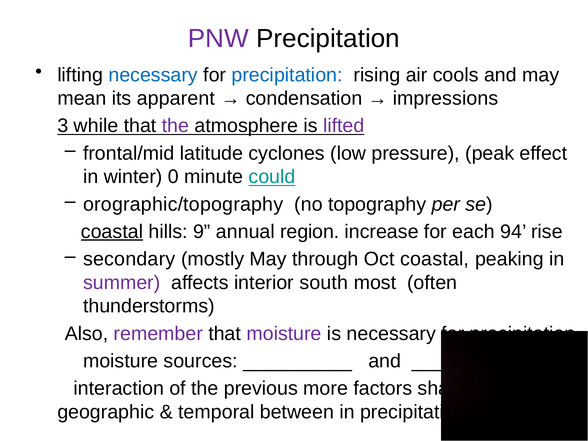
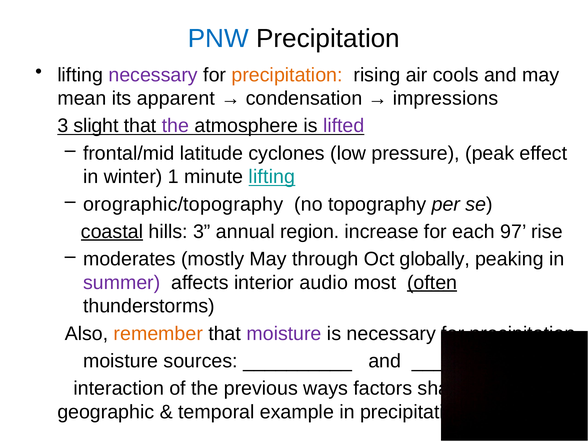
PNW colour: purple -> blue (218, 39)
necessary colour: blue -> purple (153, 75)
precipitation colour: blue -> orange (287, 75)
while: while -> slight (96, 126)
0: 0 -> 1 (173, 177)
minute could: could -> lifting (272, 177)
hills 9: 9 -> 3 (202, 232)
94: 94 -> 97 (513, 232)
secondary: secondary -> moderates (129, 259)
Oct coastal: coastal -> globally (435, 259)
south: south -> audio (324, 283)
often underline: none -> present (432, 283)
remember colour: purple -> orange (158, 334)
more: more -> ways (326, 388)
between: between -> example (297, 412)
